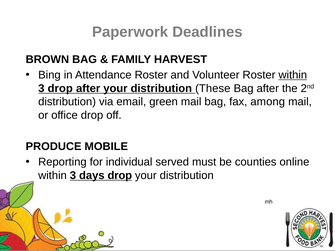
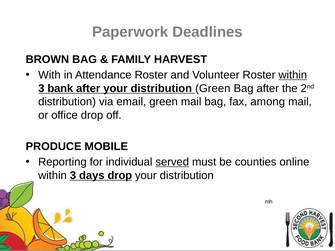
Bing: Bing -> With (49, 75)
3 drop: drop -> bank (60, 88)
distribution These: These -> Green (213, 88)
served underline: none -> present (172, 162)
